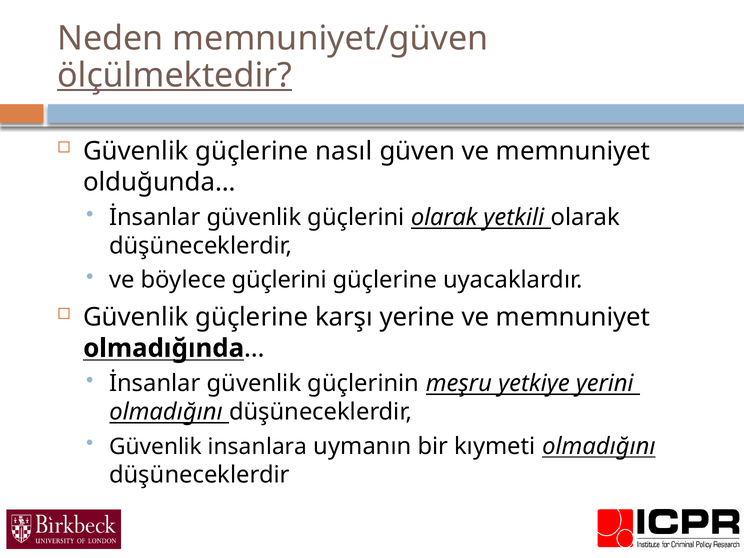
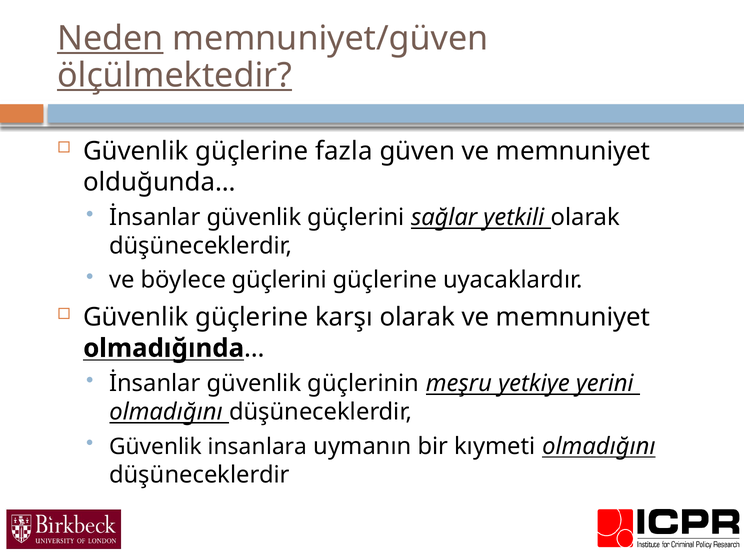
Neden underline: none -> present (110, 38)
nasıl: nasıl -> fazla (344, 151)
güçlerini olarak: olarak -> sağlar (444, 217)
karşı yerine: yerine -> olarak (417, 317)
